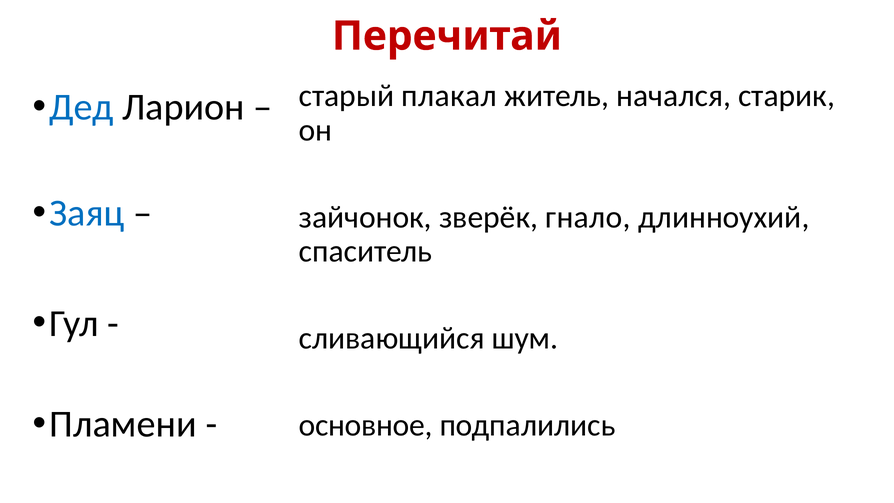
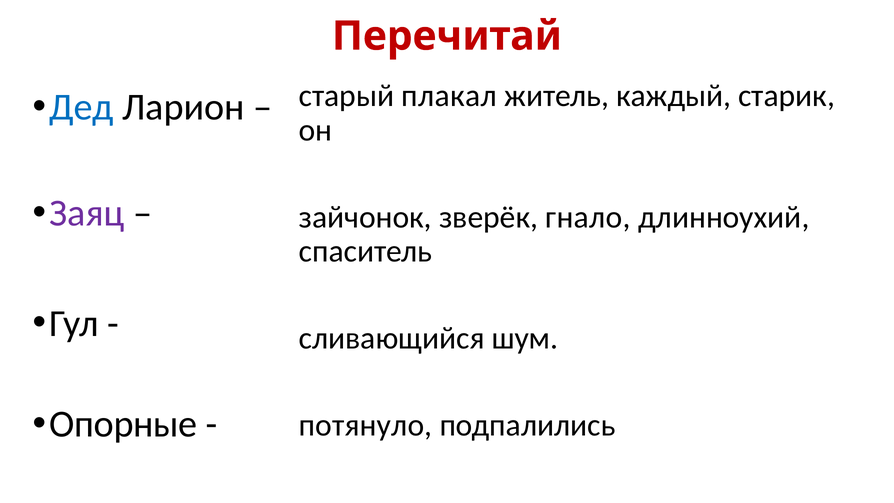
начался: начался -> каждый (674, 96)
Заяц colour: blue -> purple (87, 213)
Пламени: Пламени -> Опорные (123, 424)
основное: основное -> потянуло (366, 425)
